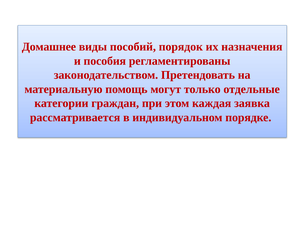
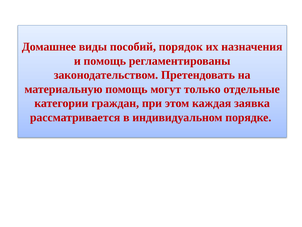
и пособия: пособия -> помощь (105, 61)
